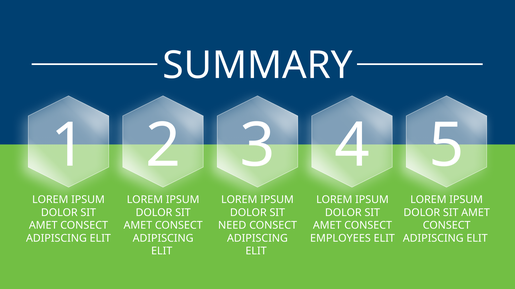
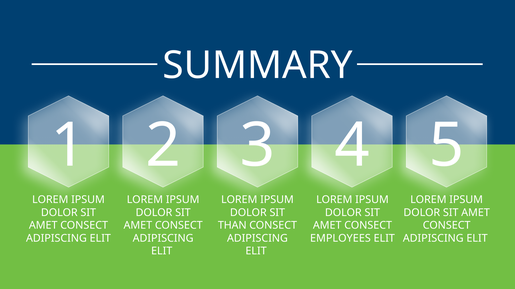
NEED: NEED -> THAN (232, 226)
